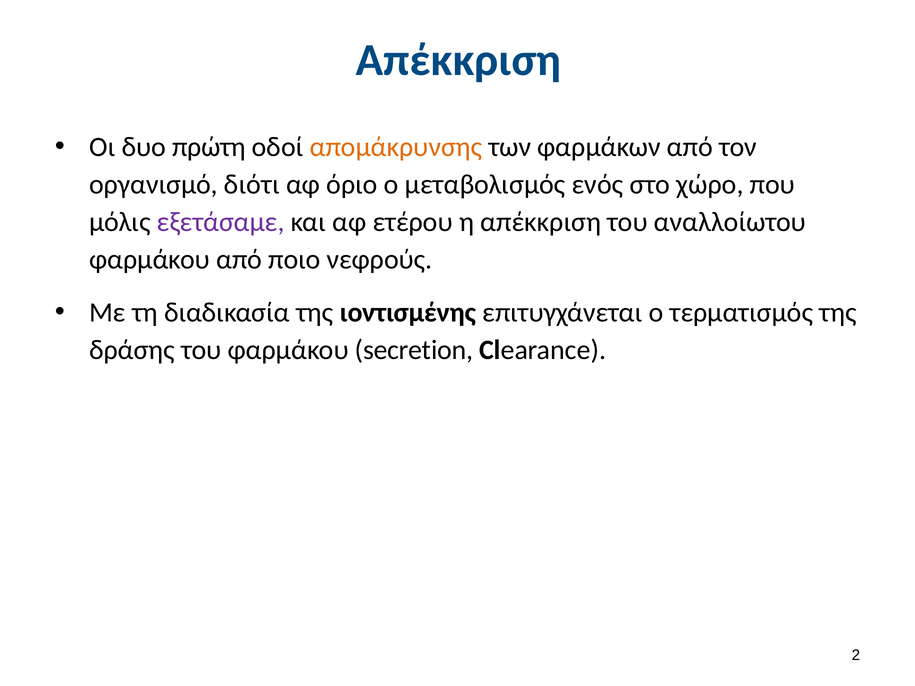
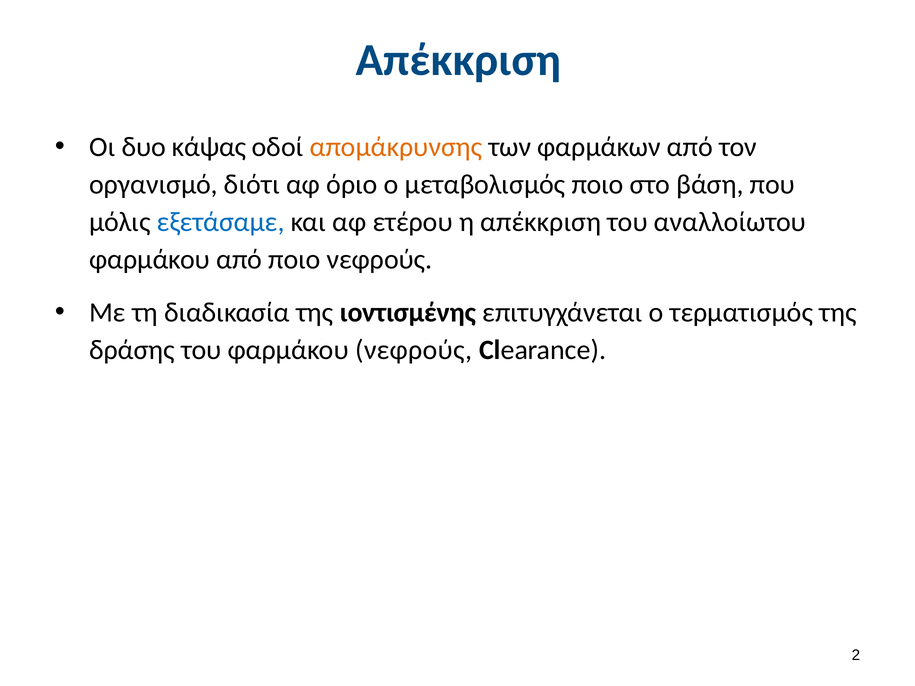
πρώτη: πρώτη -> κάψας (209, 147)
μεταβολισμός ενός: ενός -> ποιο (598, 185)
χώρο: χώρο -> βάση (710, 185)
εξετάσαμε colour: purple -> blue (221, 222)
φαρμάκου secretion: secretion -> νεφρούς (414, 350)
